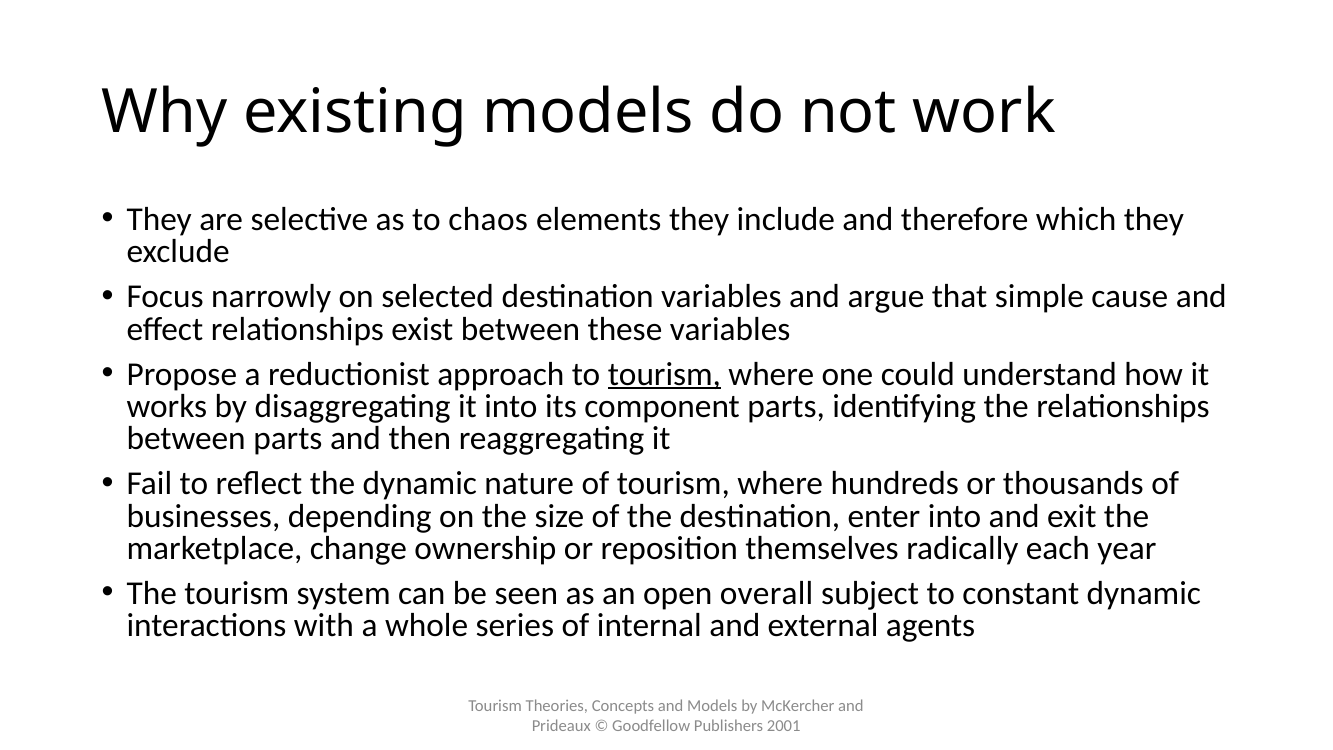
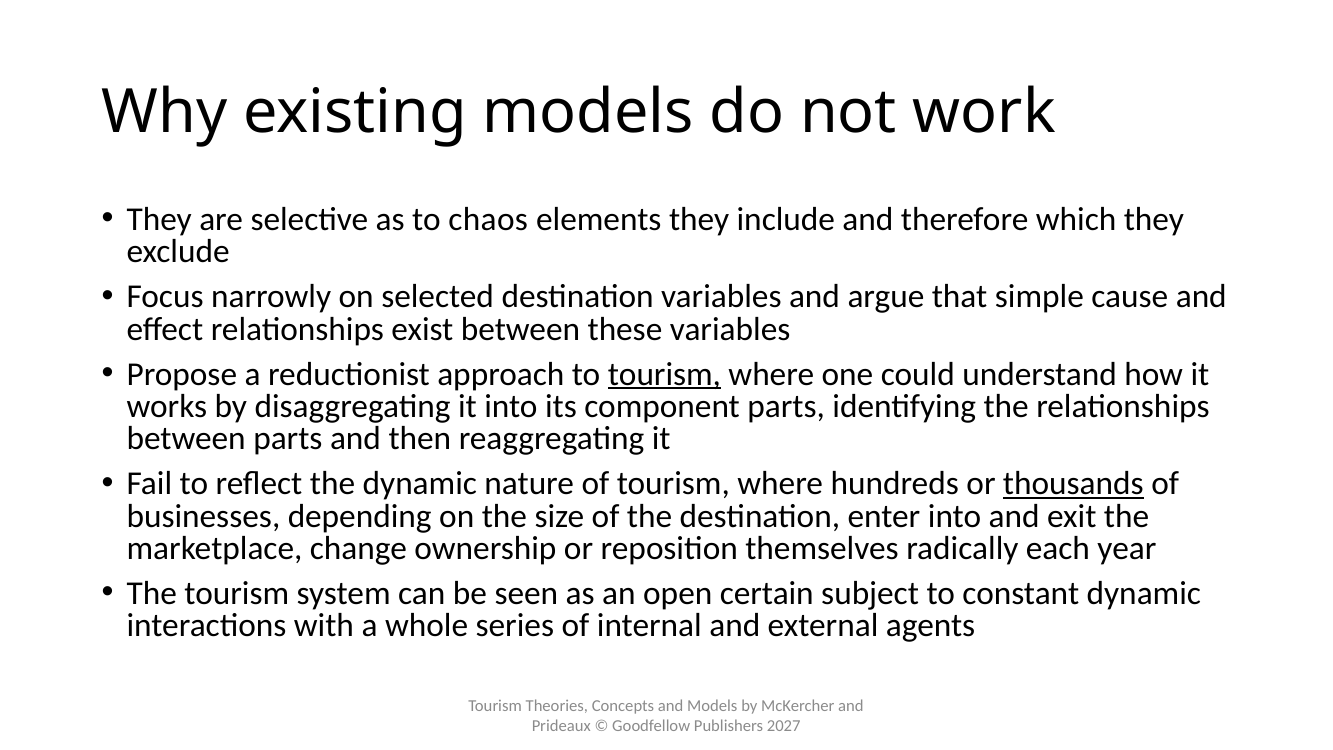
thousands underline: none -> present (1073, 484)
overall: overall -> certain (767, 593)
2001: 2001 -> 2027 (784, 726)
